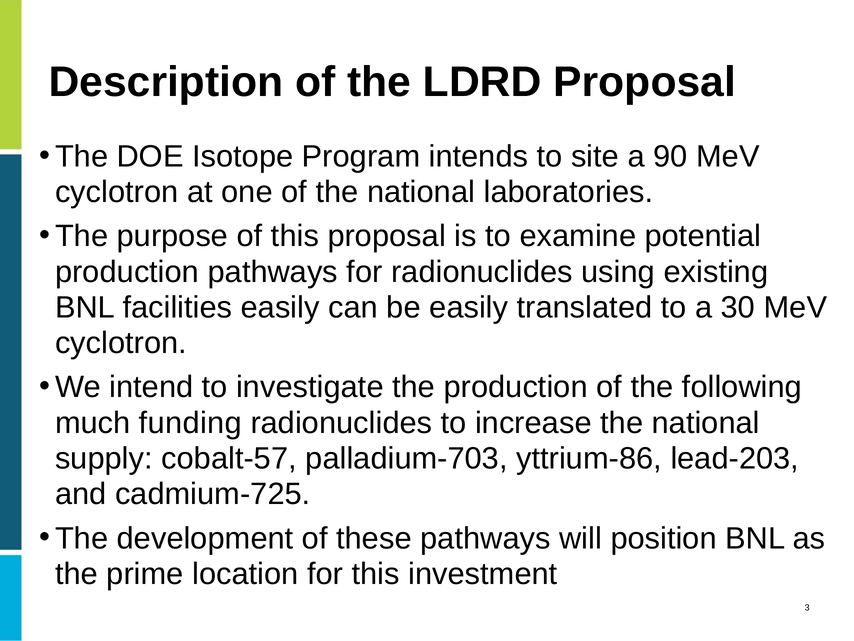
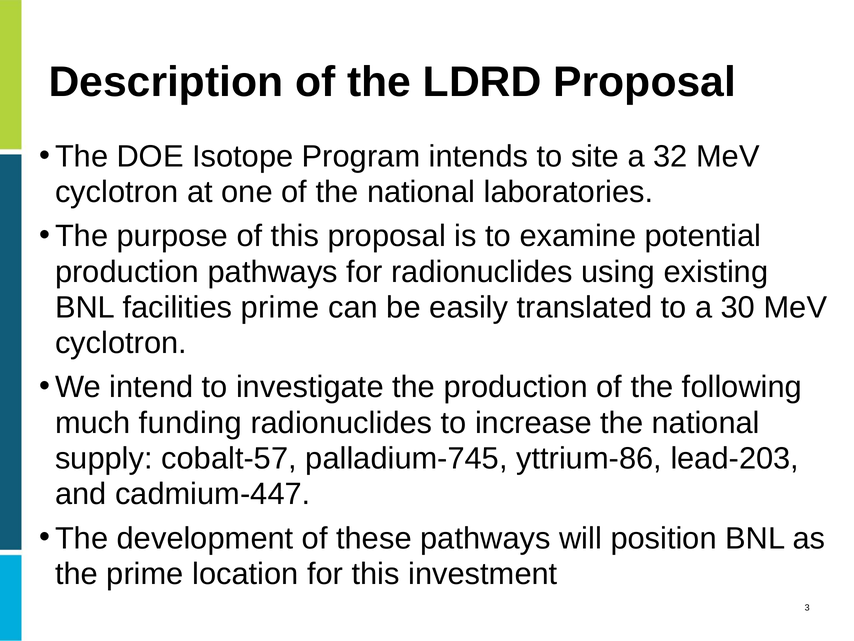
90: 90 -> 32 (670, 156)
facilities easily: easily -> prime (280, 307)
palladium-703: palladium-703 -> palladium-745 (407, 458)
cadmium-725: cadmium-725 -> cadmium-447 (213, 494)
